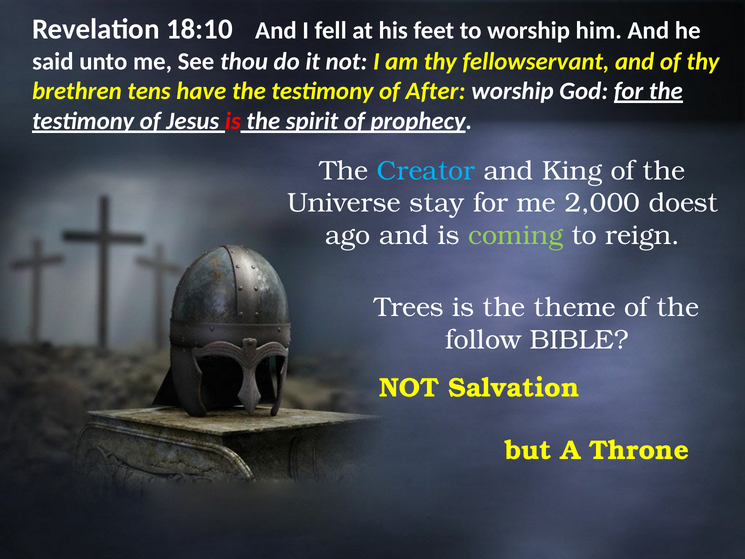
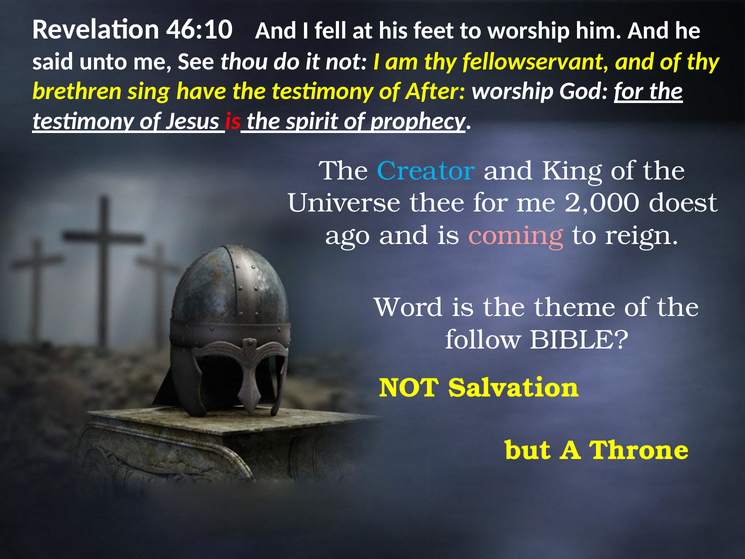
18:10: 18:10 -> 46:10 (199, 29)
tens: tens -> sing (149, 91)
stay: stay -> thee (437, 203)
coming colour: light green -> pink (516, 235)
Trees: Trees -> Word (409, 307)
